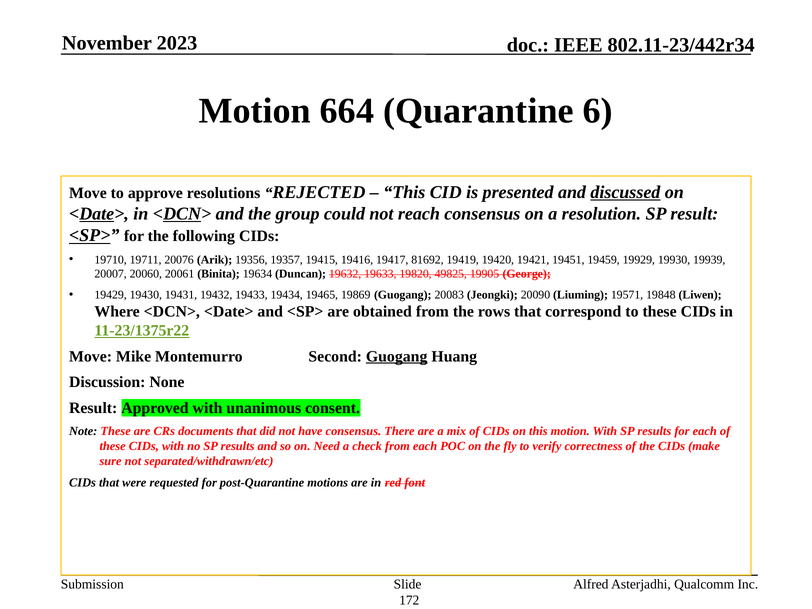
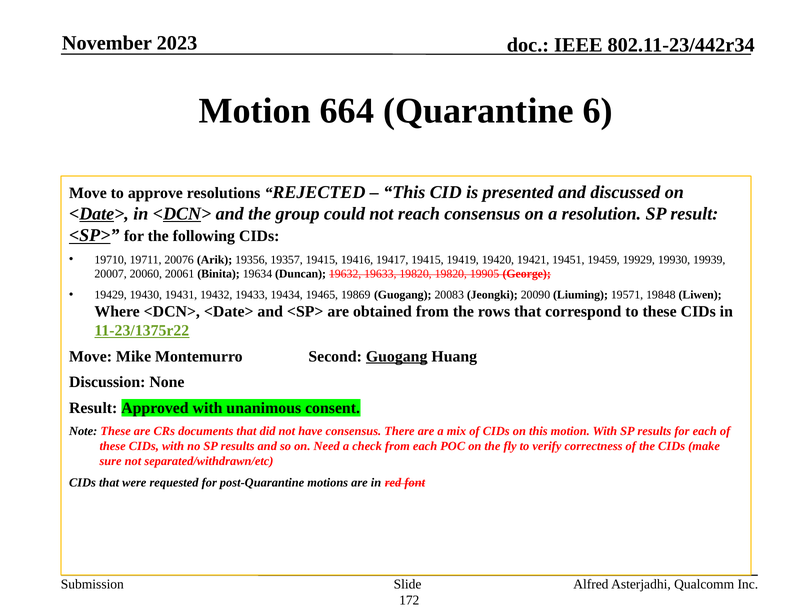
discussed underline: present -> none (625, 192)
19417 81692: 81692 -> 19415 (427, 260)
19820 49825: 49825 -> 19820 (451, 274)
